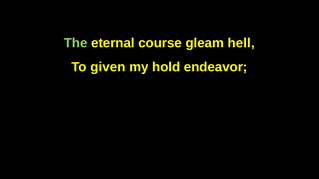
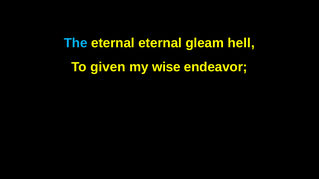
The colour: light green -> light blue (76, 43)
eternal course: course -> eternal (160, 43)
hold: hold -> wise (166, 67)
